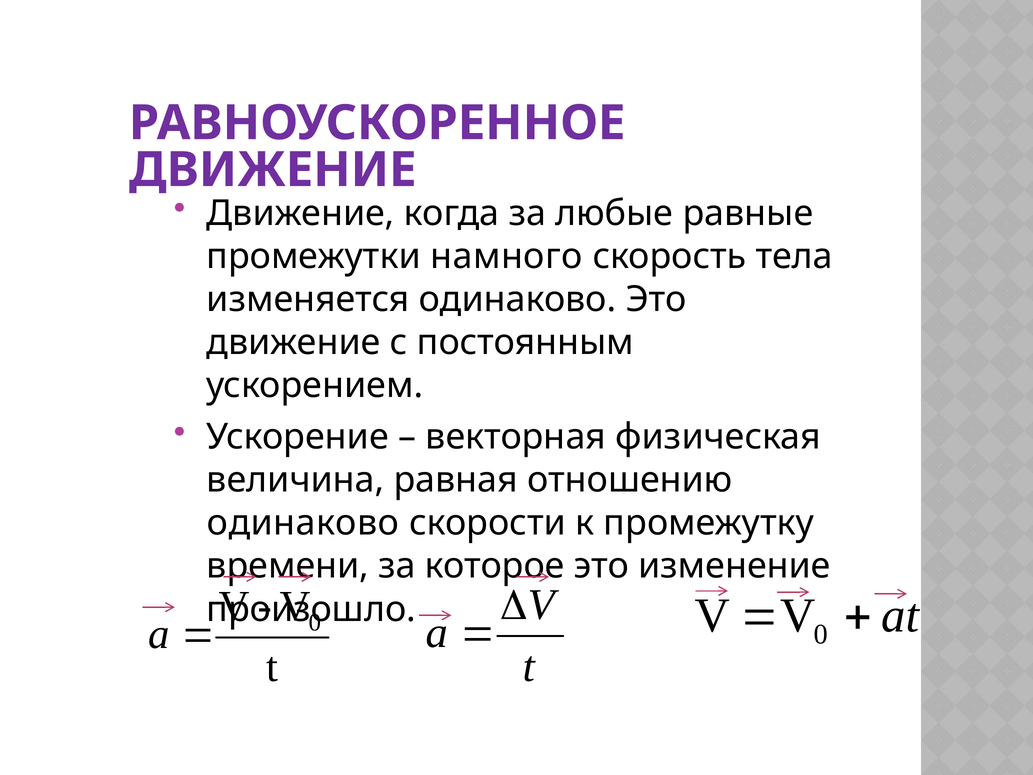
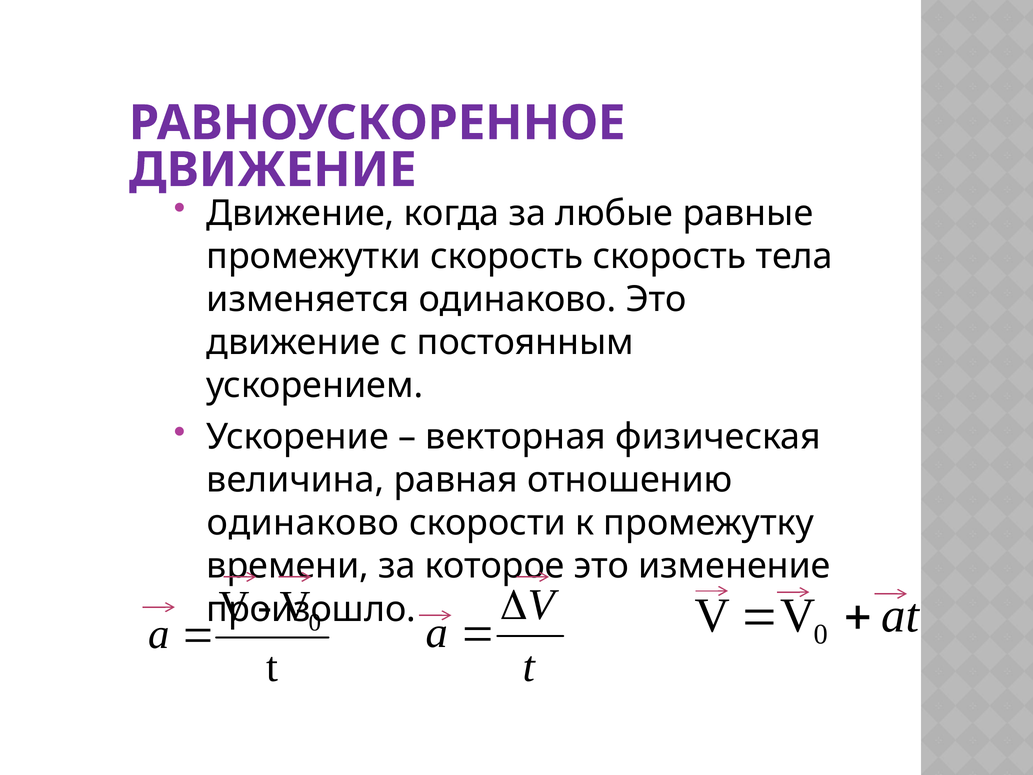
промежутки намного: намного -> скорость (507, 256)
